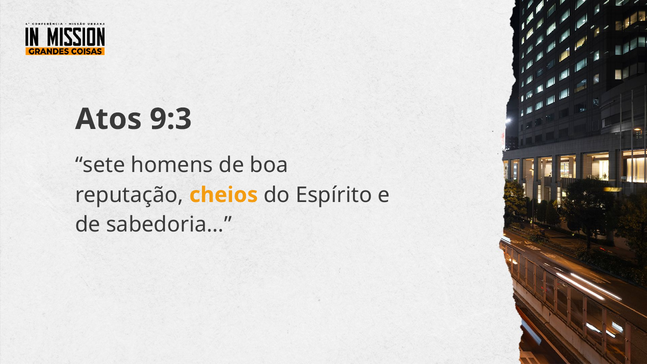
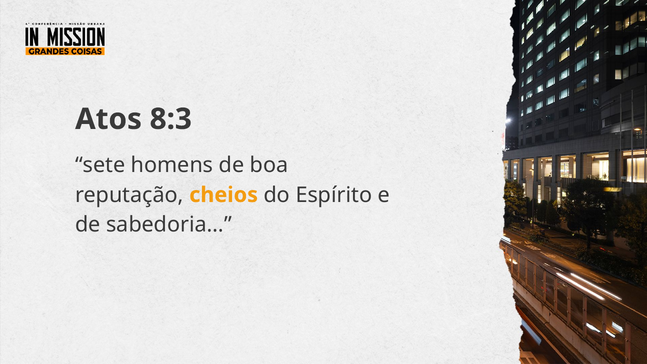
9:3: 9:3 -> 8:3 (171, 119)
